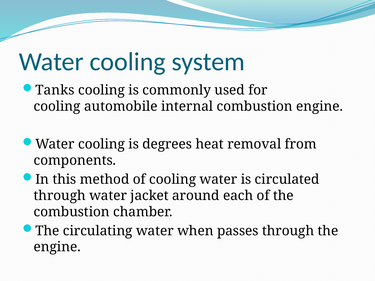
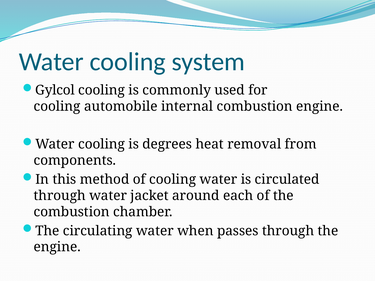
Tanks: Tanks -> Gylcol (55, 90)
